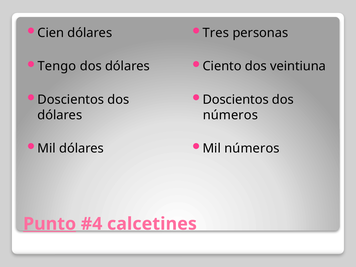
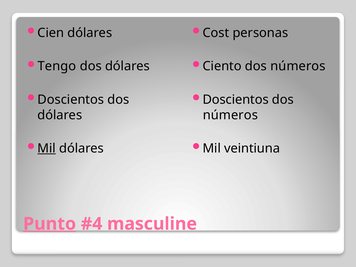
Tres: Tres -> Cost (216, 33)
Ciento dos veintiuna: veintiuna -> números (298, 66)
Mil underline: none -> present (47, 148)
Mil números: números -> veintiuna (252, 148)
calcetines: calcetines -> masculine (152, 224)
